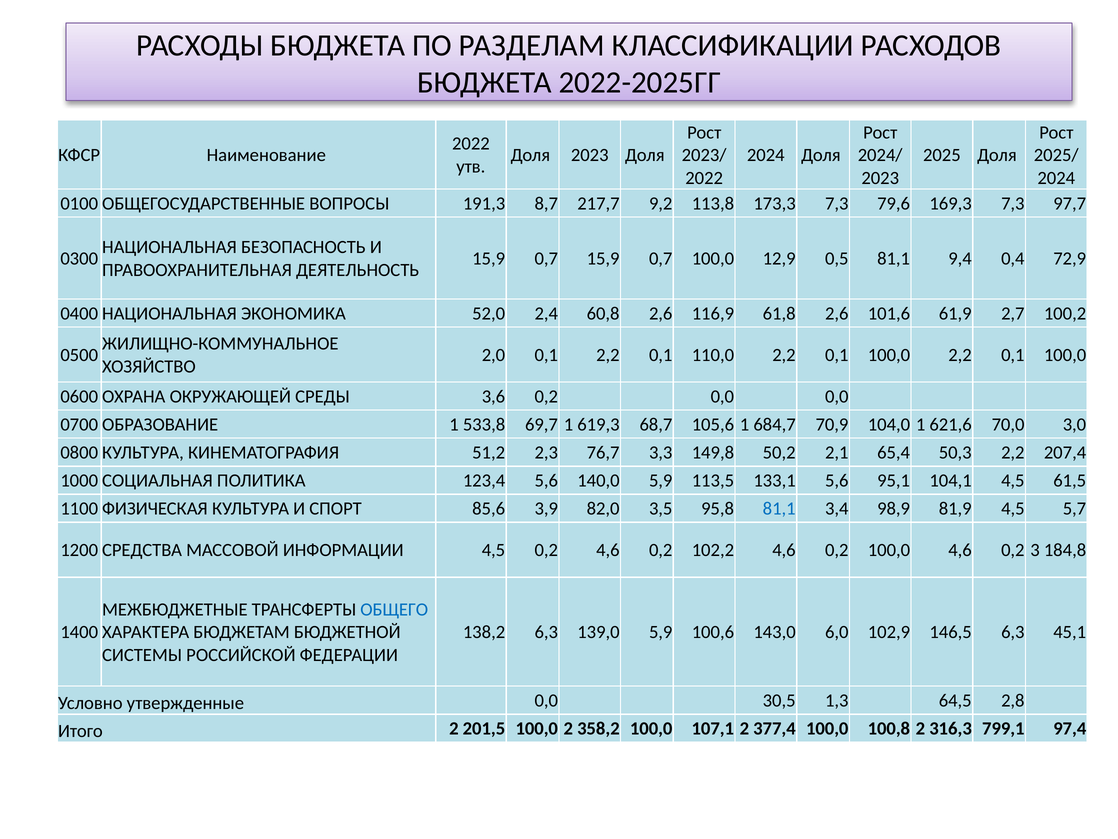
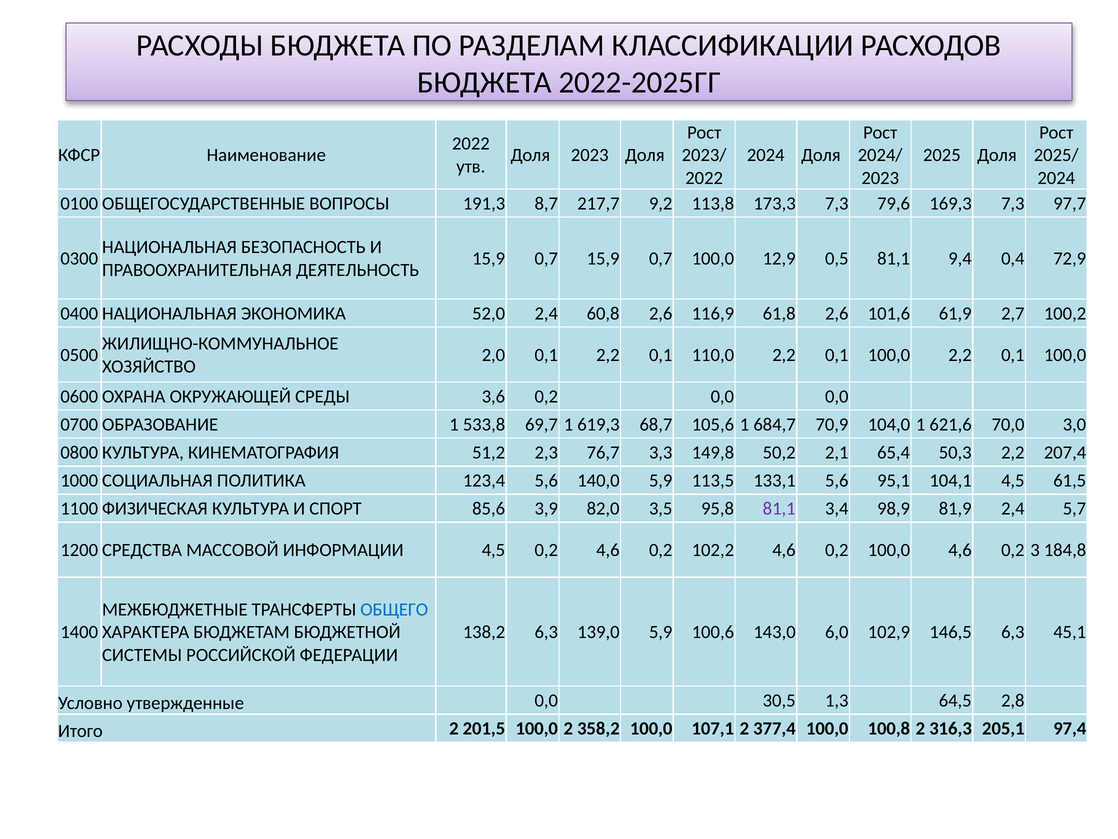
81,1 colour: blue -> purple (779, 508)
81,9 4,5: 4,5 -> 2,4 (1013, 508)
799,1: 799,1 -> 205,1 (1003, 728)
